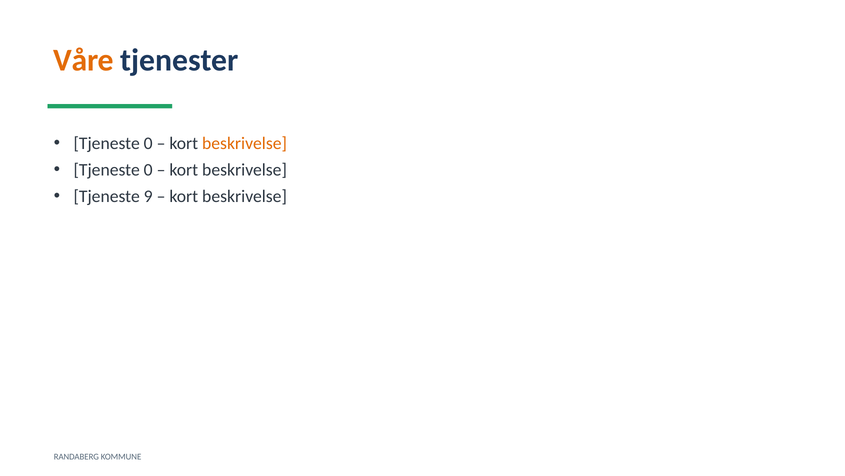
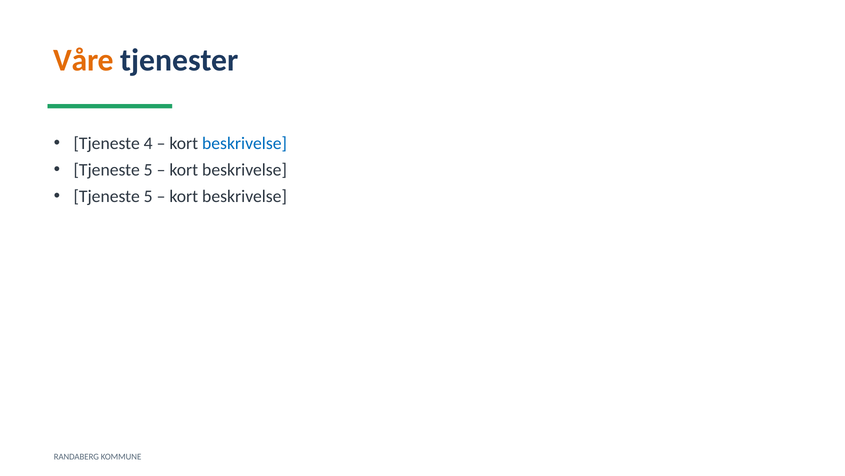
0: 0 -> 4 (148, 143)
beskrivelse colour: orange -> blue (245, 143)
0: 0 -> 5 (148, 170)
9: 9 -> 5 (148, 196)
